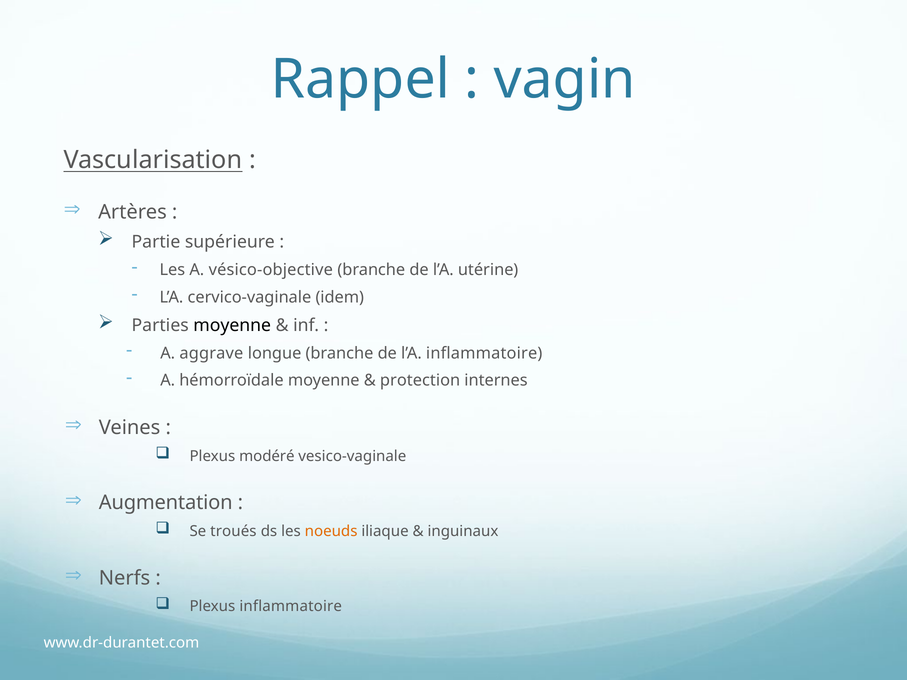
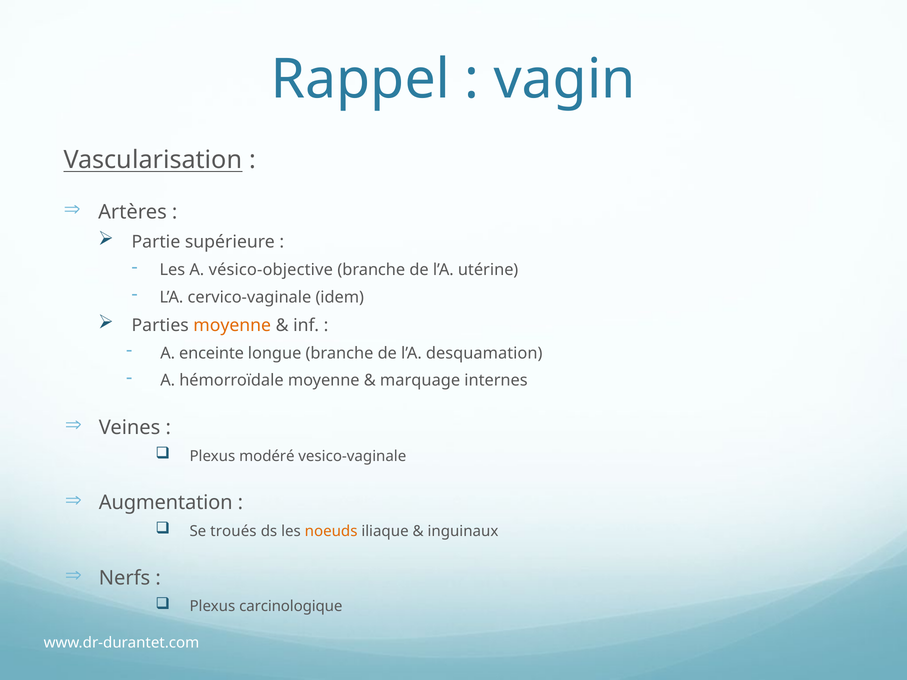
moyenne colour: black -> orange (232, 325)
aggrave: aggrave -> enceinte (212, 353)
l’A inflammatoire: inflammatoire -> desquamation (484, 353)
protection: protection -> marquage (420, 381)
Plexus inflammatoire: inflammatoire -> carcinologique (291, 606)
